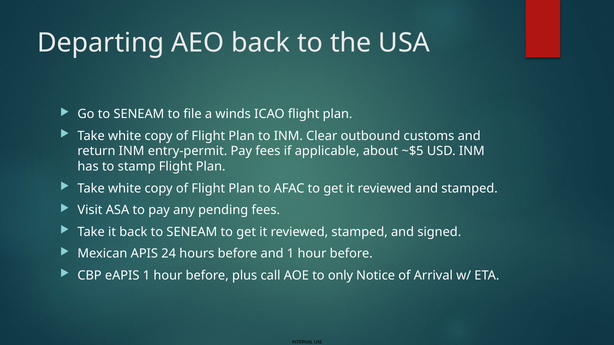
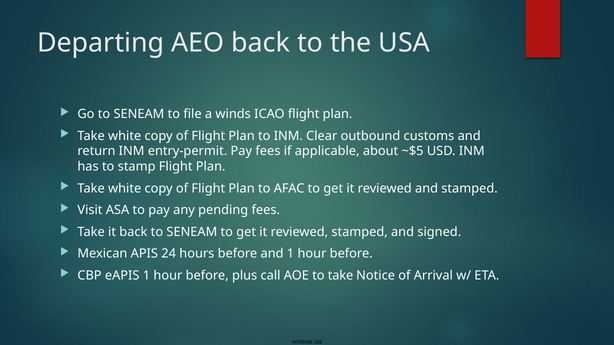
to only: only -> take (340, 276)
